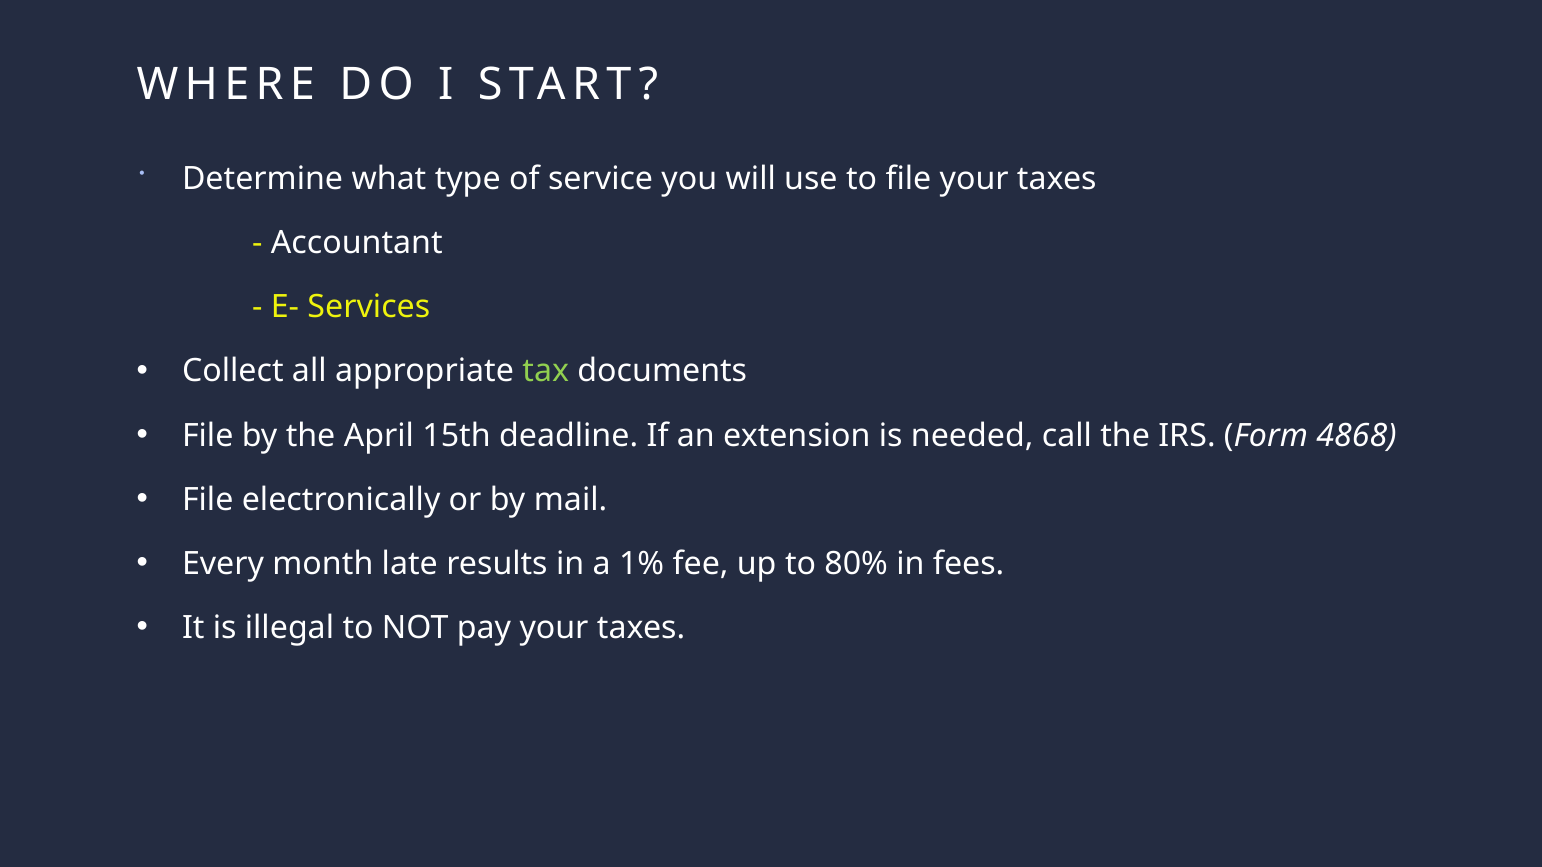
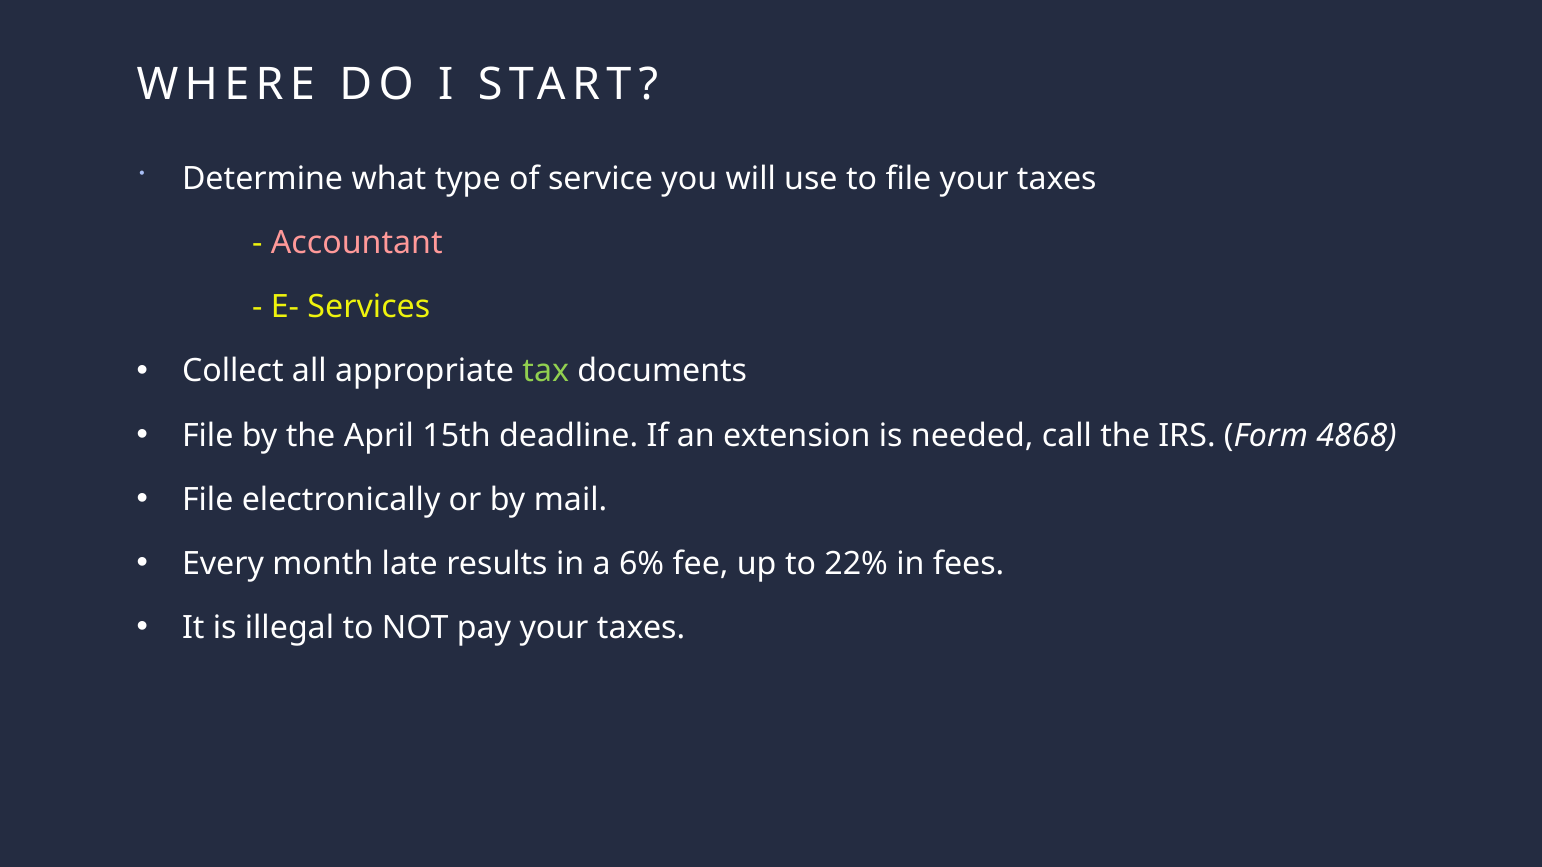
Accountant colour: white -> pink (357, 243)
1%: 1% -> 6% (642, 564)
80%: 80% -> 22% (856, 564)
